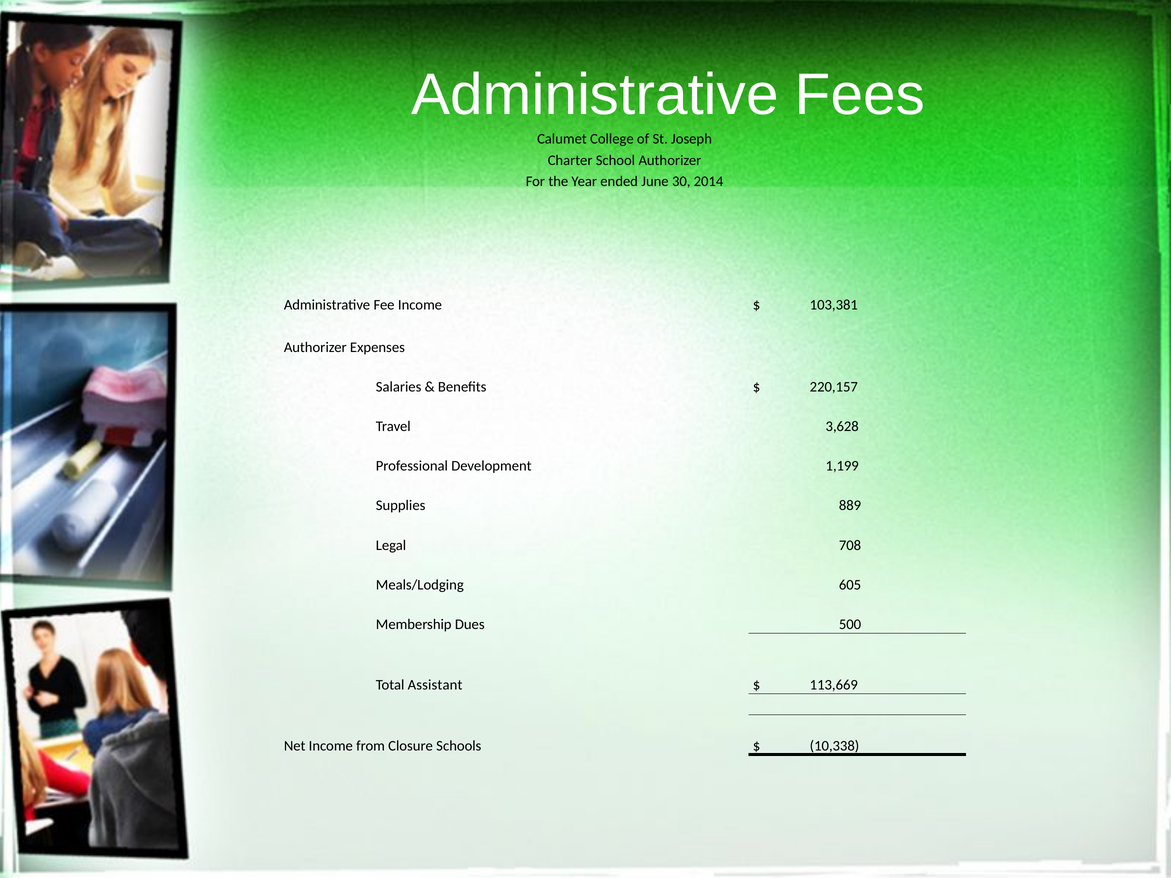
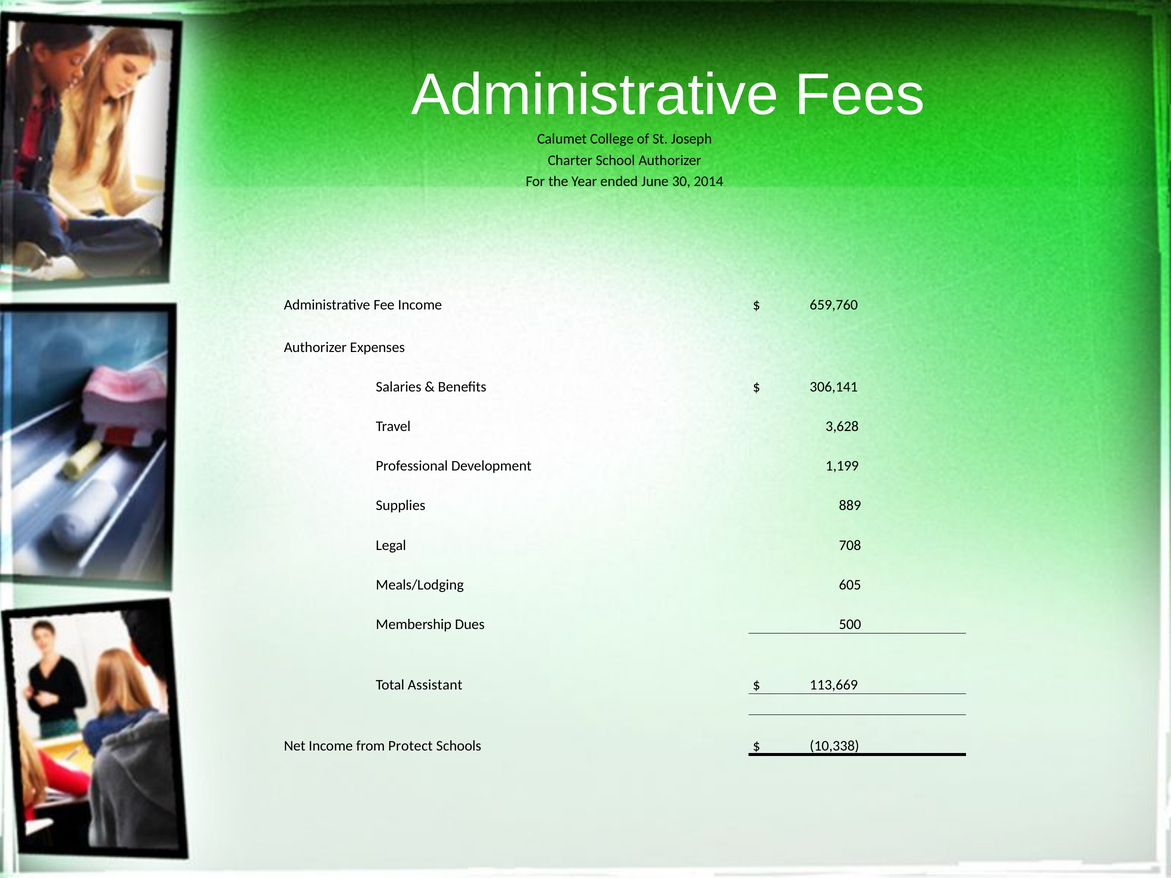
103,381: 103,381 -> 659,760 (834, 305)
220,157: 220,157 -> 306,141 (834, 387)
Closure: Closure -> Protect (410, 746)
